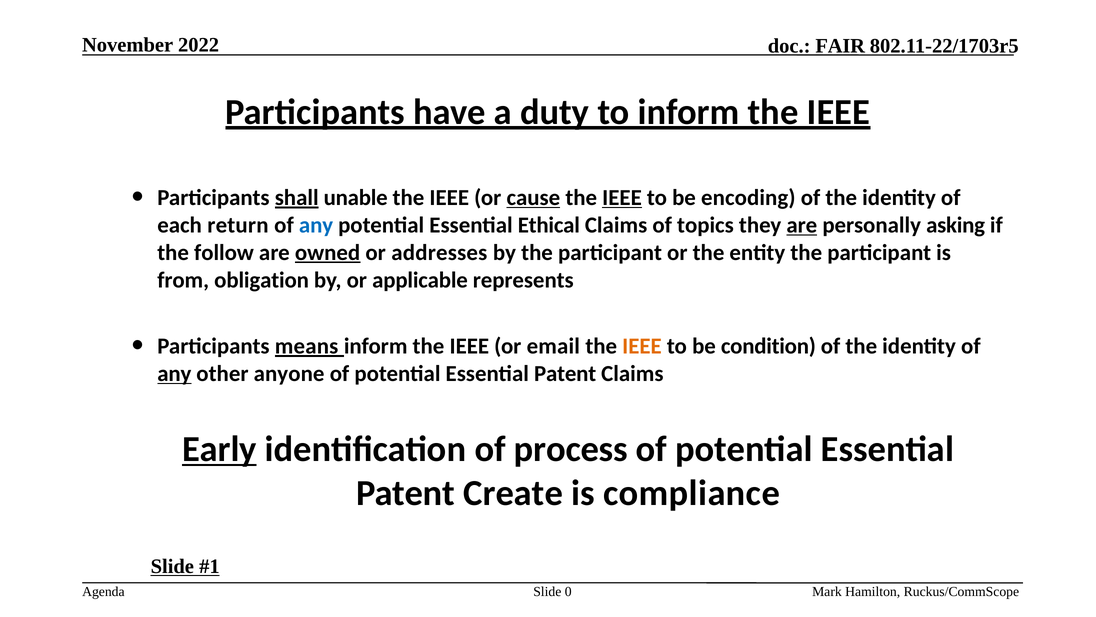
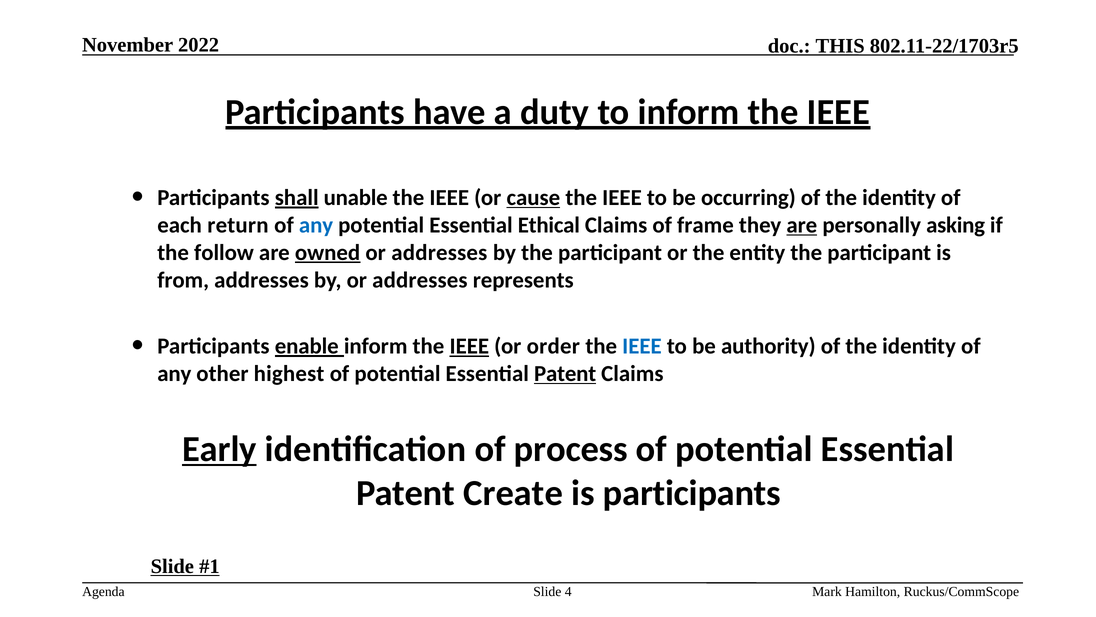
FAIR: FAIR -> THIS (840, 46)
IEEE underline: present -> none (622, 198)
encoding: encoding -> occurring (748, 198)
topics: topics -> frame (705, 225)
from obligation: obligation -> addresses (261, 280)
by or applicable: applicable -> addresses (420, 280)
means: means -> enable (307, 346)
IEEE underline: none -> present (469, 346)
email: email -> order (553, 346)
IEEE colour: orange -> blue (642, 346)
condition: condition -> authority (768, 346)
any underline: present -> none (174, 373)
anyone: anyone -> highest (289, 373)
Patent underline: none -> present (565, 373)
is compliance: compliance -> participants (692, 493)
0: 0 -> 4 (568, 591)
